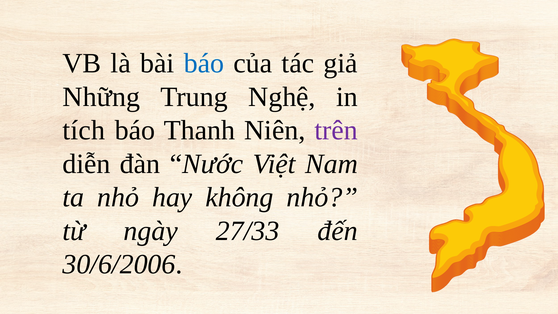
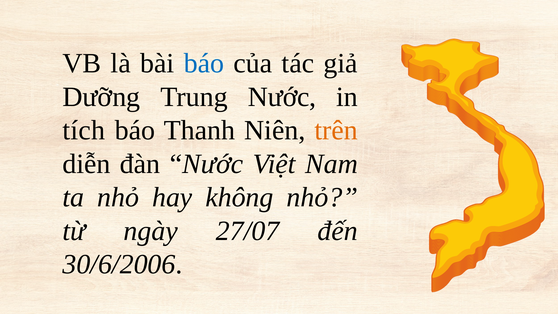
Những: Những -> Dưỡng (101, 97)
Trung Nghệ: Nghệ -> Nước (282, 97)
trên colour: purple -> orange (336, 130)
27/33: 27/33 -> 27/07 (248, 231)
